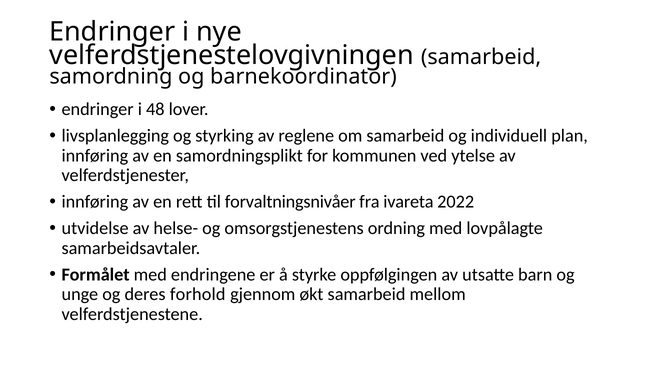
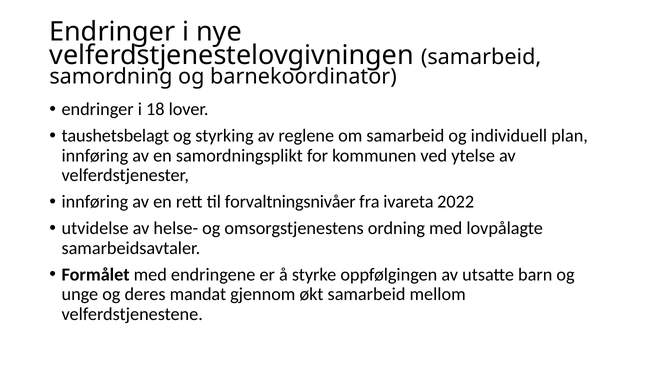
48: 48 -> 18 (155, 109)
livsplanlegging: livsplanlegging -> taushetsbelagt (115, 136)
forhold: forhold -> mandat (198, 294)
